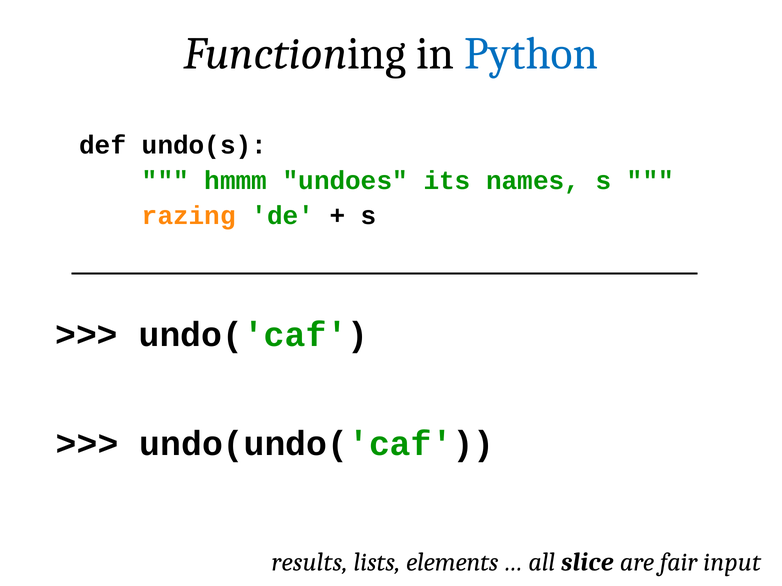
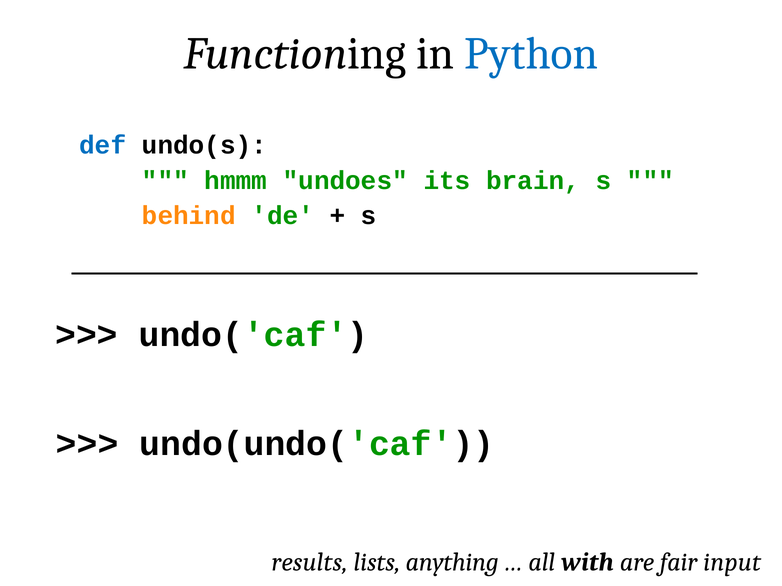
def colour: black -> blue (103, 145)
names: names -> brain (533, 181)
razing: razing -> behind (189, 216)
elements: elements -> anything (452, 563)
slice: slice -> with (587, 563)
